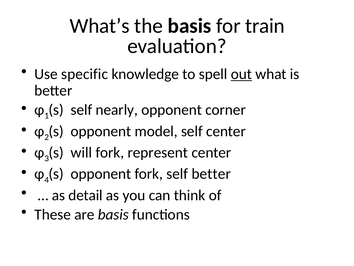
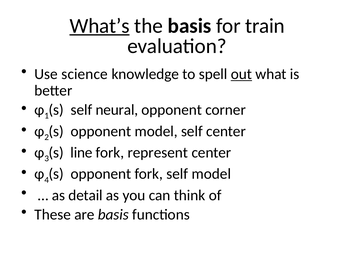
What’s underline: none -> present (100, 26)
specific: specific -> science (85, 74)
nearly: nearly -> neural (117, 110)
will: will -> line (81, 152)
self better: better -> model (211, 174)
